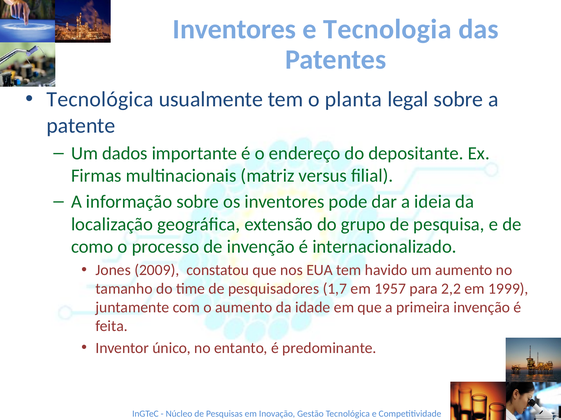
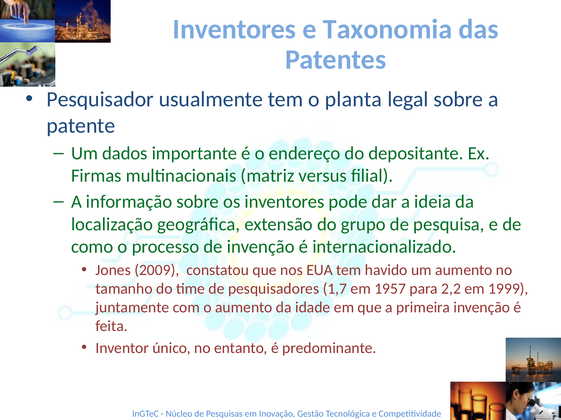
Tecnologia: Tecnologia -> Taxonomia (388, 29)
Tecnológica: Tecnológica -> Pesquisador (100, 100)
